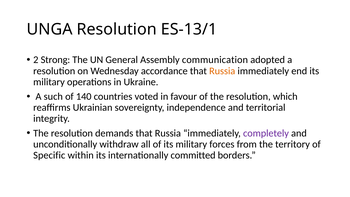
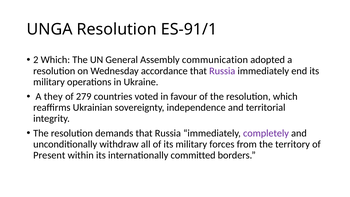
ES-13/1: ES-13/1 -> ES-91/1 (189, 29)
2 Strong: Strong -> Which (55, 60)
Russia colour: orange -> purple (222, 71)
such: such -> they (53, 97)
140: 140 -> 279 (84, 97)
Specific: Specific -> Present (49, 155)
